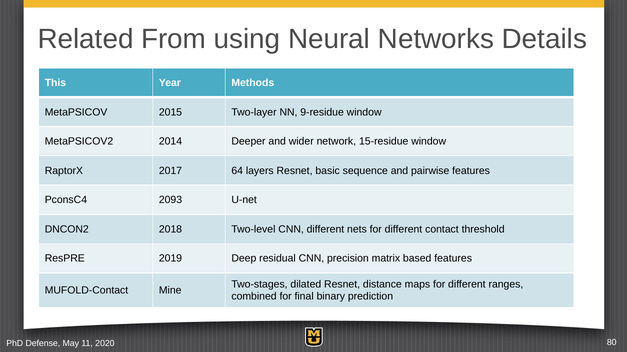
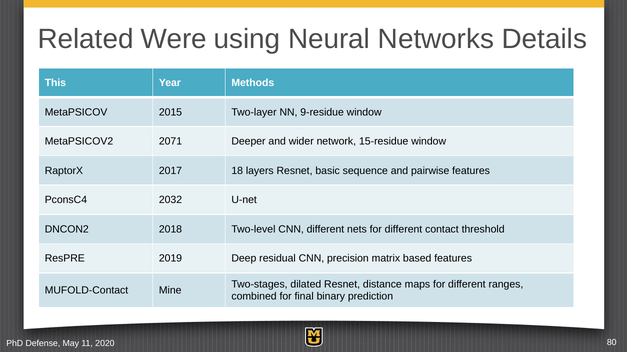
From: From -> Were (174, 39)
2014: 2014 -> 2071 (170, 142)
64: 64 -> 18 (237, 171)
2093: 2093 -> 2032 (170, 200)
